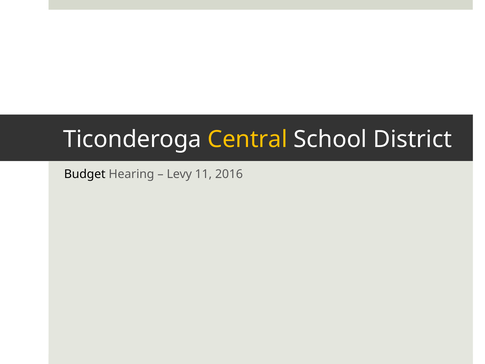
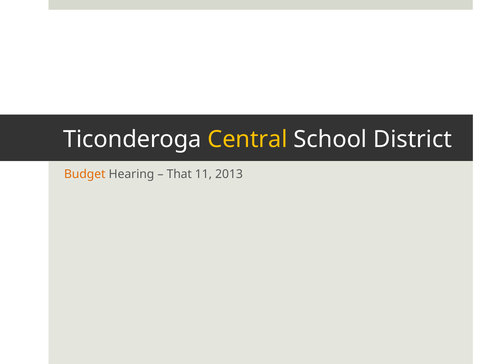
Budget colour: black -> orange (85, 174)
Levy: Levy -> That (179, 174)
2016: 2016 -> 2013 (229, 174)
